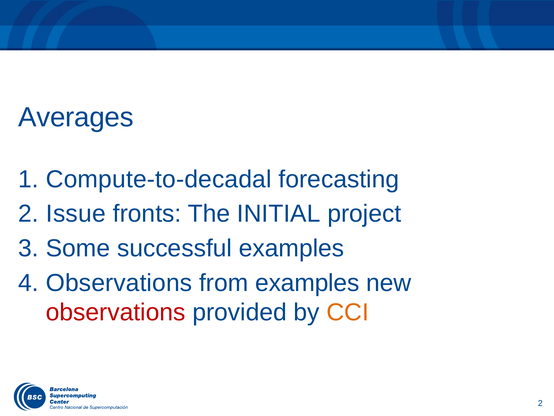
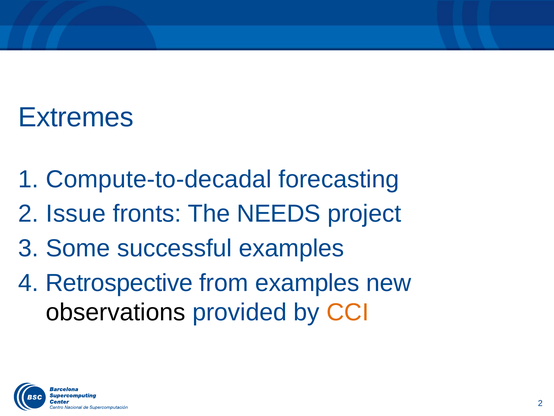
Averages: Averages -> Extremes (76, 117)
INITIAL: INITIAL -> NEEDS (279, 214)
Observations: Observations -> Retrospective (119, 283)
observations colour: red -> black (116, 312)
